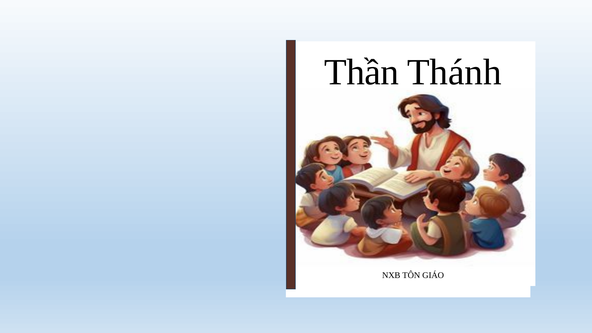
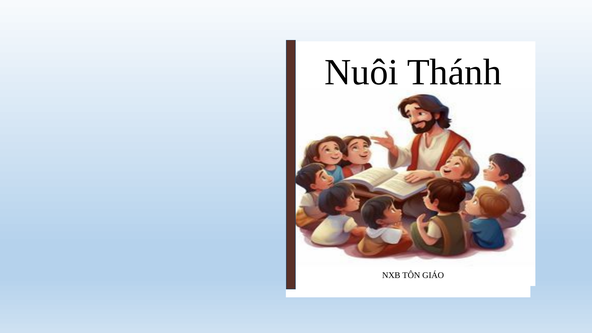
Thần: Thần -> Nuôi (362, 72)
